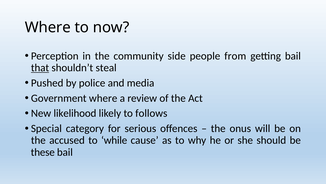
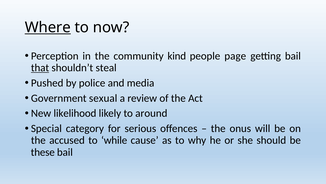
Where underline: none -> present (48, 27)
side: side -> kind (177, 56)
from: from -> page (235, 56)
Government where: where -> sexual (103, 98)
follows: follows -> around (151, 113)
